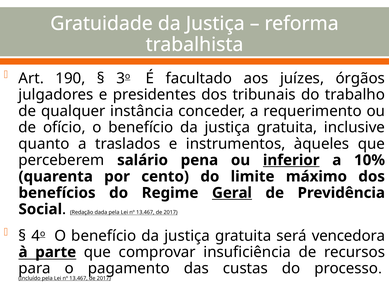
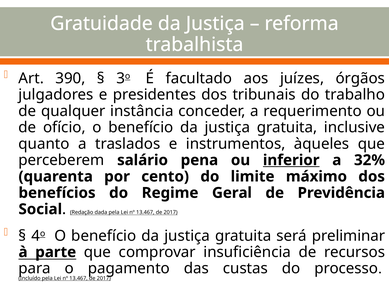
190: 190 -> 390 (70, 78)
10%: 10% -> 32% (370, 160)
Geral underline: present -> none (232, 193)
vencedora: vencedora -> preliminar (348, 236)
